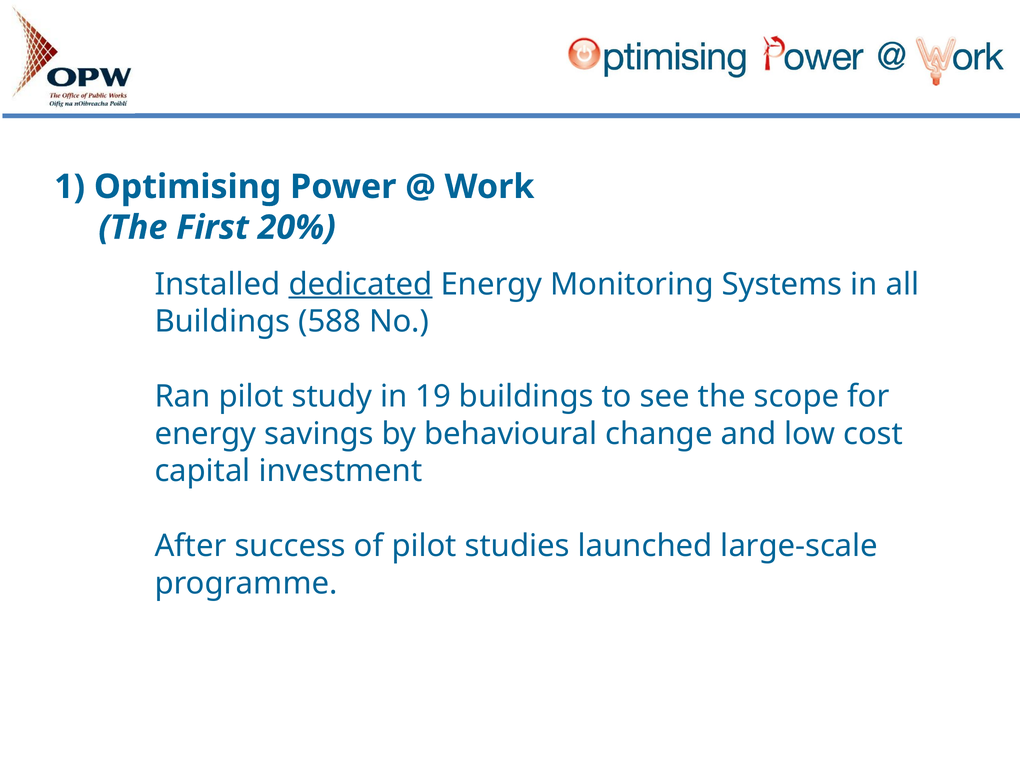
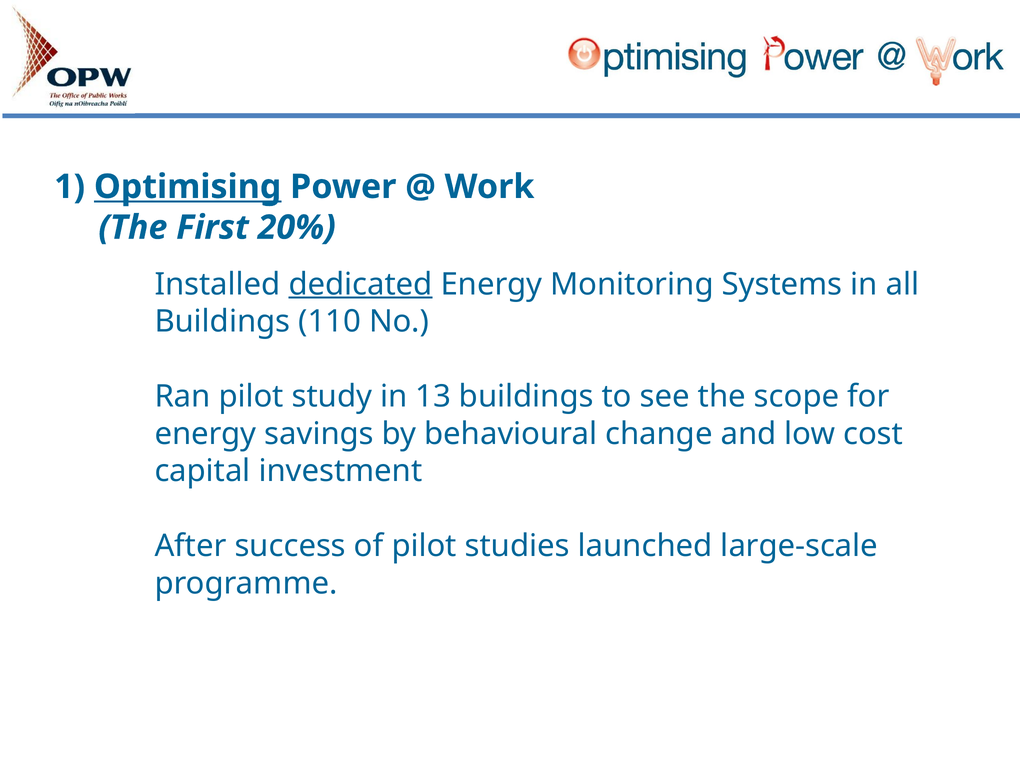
Optimising underline: none -> present (188, 187)
588: 588 -> 110 (330, 322)
19: 19 -> 13 (433, 396)
